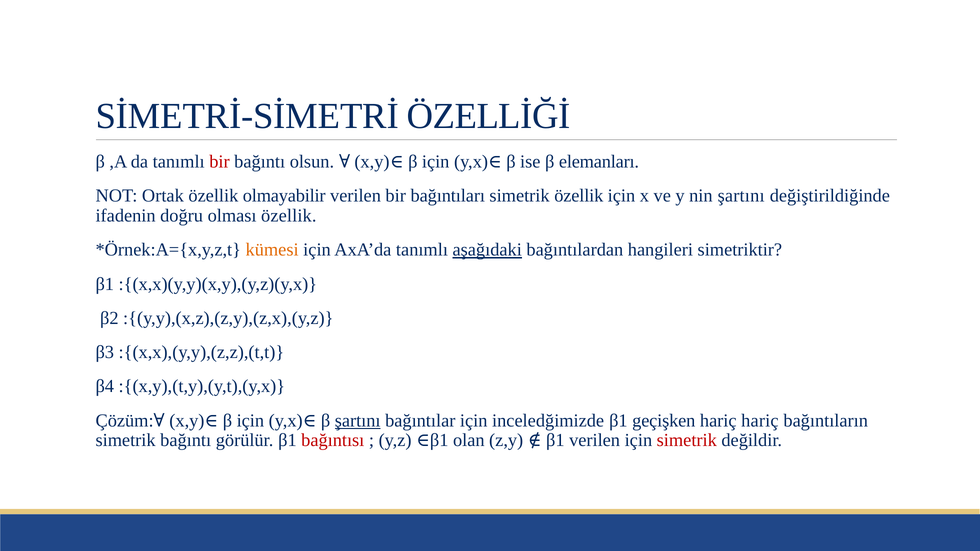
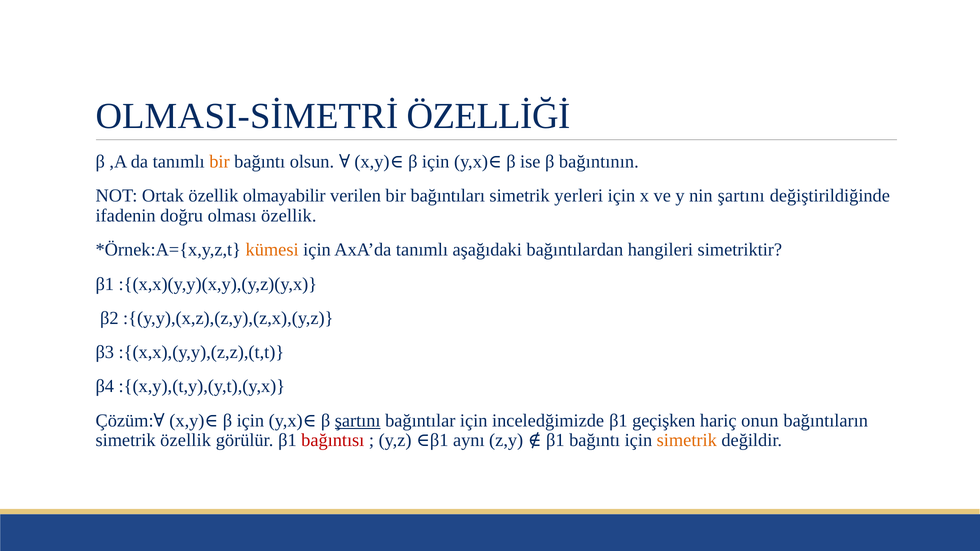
SİMETRİ-SİMETRİ: SİMETRİ-SİMETRİ -> OLMASI-SİMETRİ (247, 116)
bir colour: red -> orange (219, 162)
elemanları: elemanları -> bağıntının (599, 162)
simetrik özellik: özellik -> yerleri (579, 196)
aşağıdaki underline: present -> none (487, 250)
hariç hariç: hariç -> onun (760, 421)
simetrik bağıntı: bağıntı -> özellik (186, 441)
olan: olan -> aynı (469, 441)
verilen: verilen -> bağıntı (595, 441)
simetrik colour: red -> orange (687, 441)
